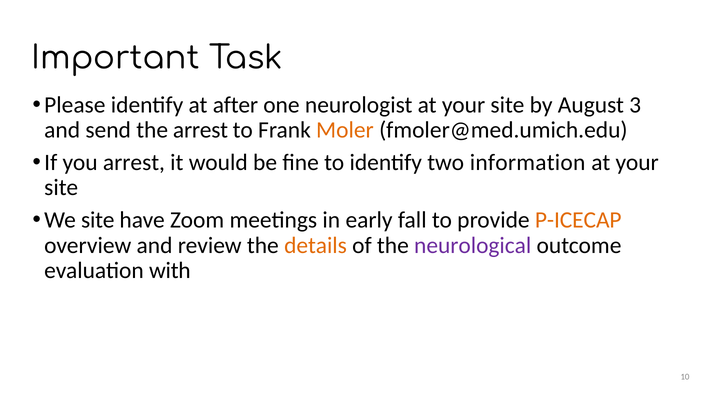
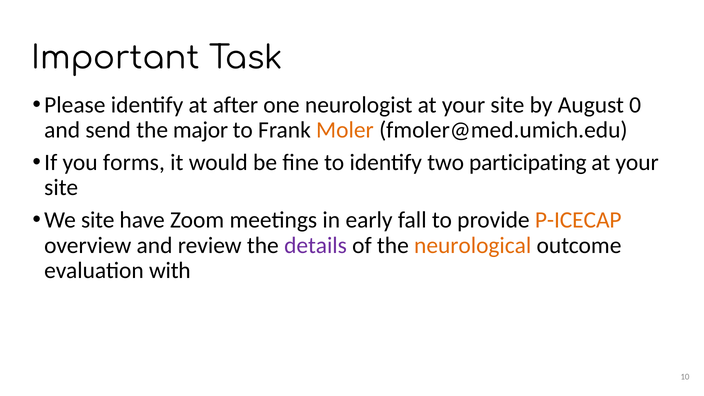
3: 3 -> 0 (635, 105)
the arrest: arrest -> major (201, 130)
you arrest: arrest -> forms (134, 162)
information: information -> participating (528, 162)
details colour: orange -> purple (315, 245)
neurological colour: purple -> orange (473, 245)
